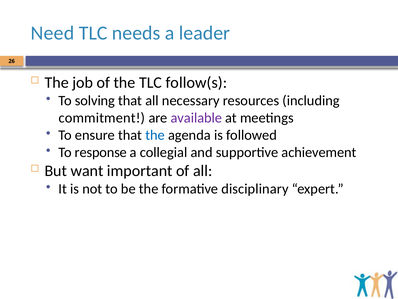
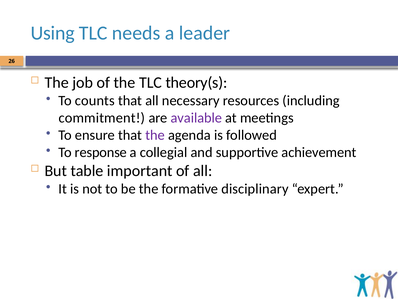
Need: Need -> Using (53, 33)
follow(s: follow(s -> theory(s (196, 82)
solving: solving -> counts (95, 100)
the colour: blue -> purple (155, 135)
want: want -> table (87, 171)
